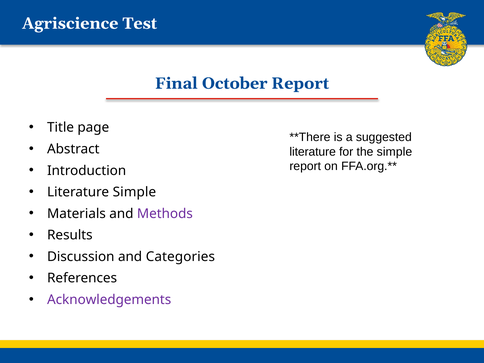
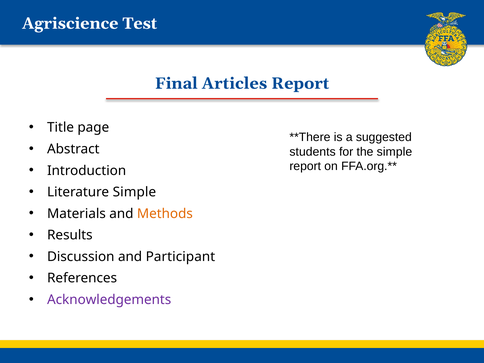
October: October -> Articles (234, 83)
literature: literature -> students (313, 152)
Methods colour: purple -> orange (165, 214)
Categories: Categories -> Participant (180, 257)
